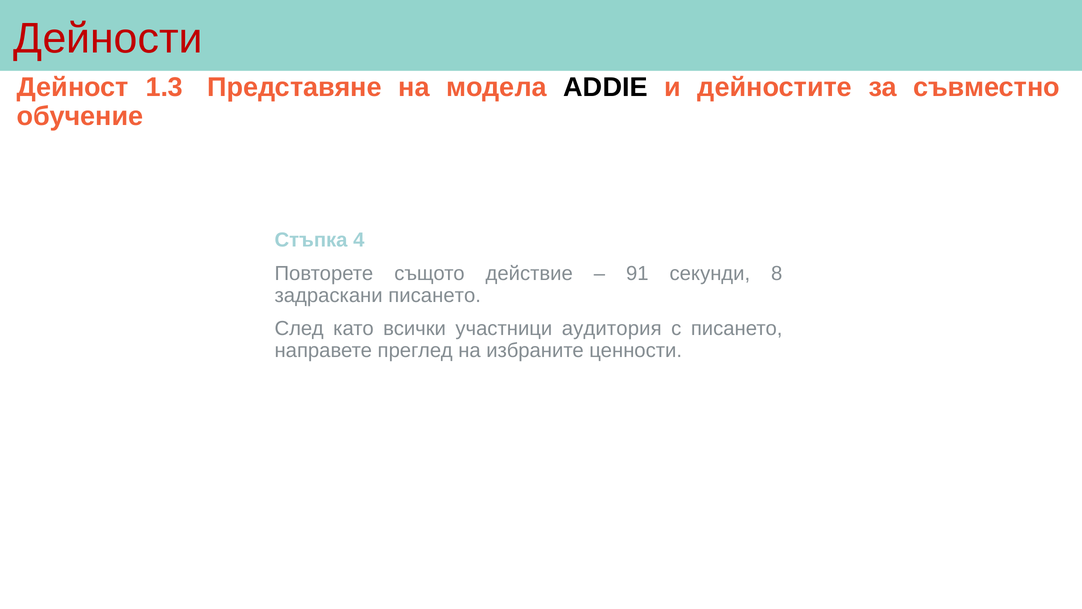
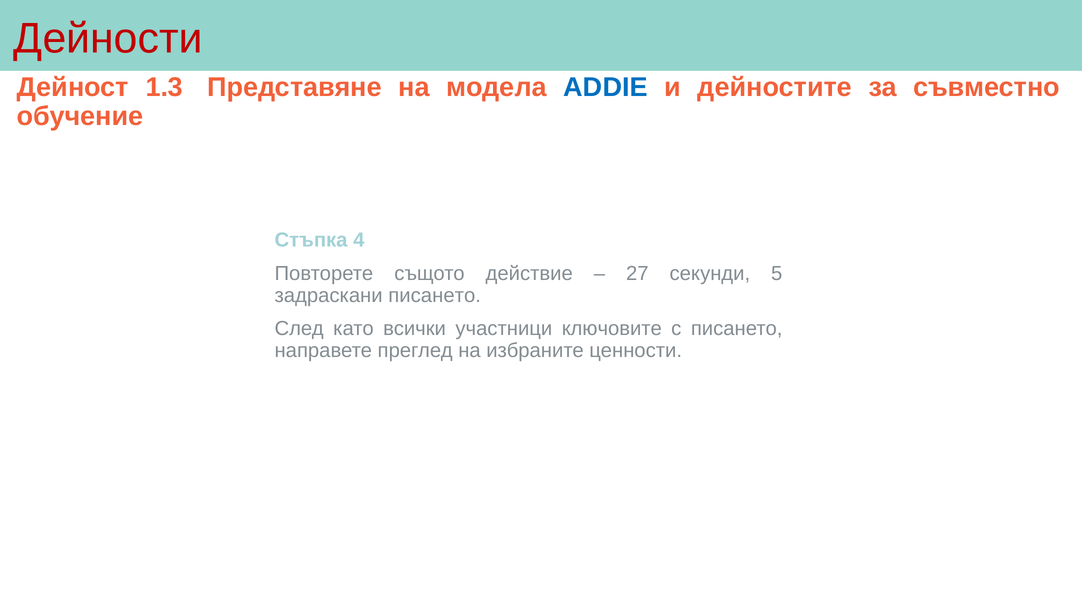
ADDIE colour: black -> blue (605, 87)
91: 91 -> 27 (637, 273)
8: 8 -> 5 (777, 273)
аудитория: аудитория -> ключовите (612, 328)
